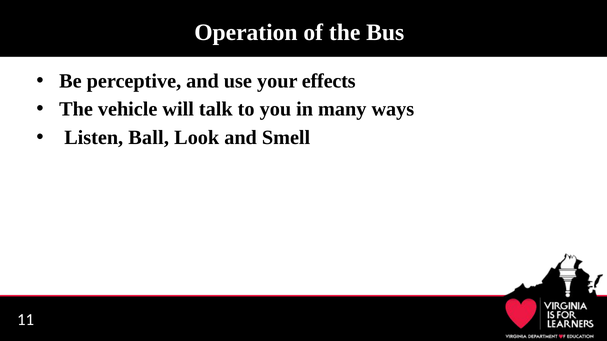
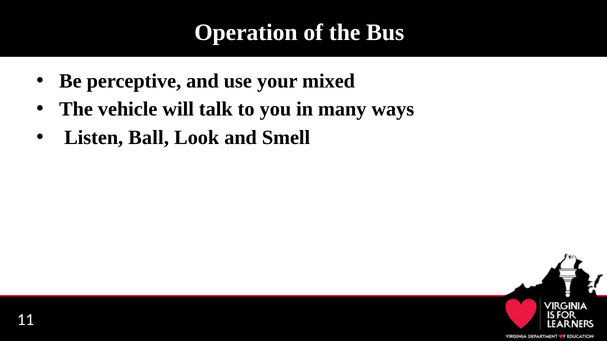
effects: effects -> mixed (329, 81)
